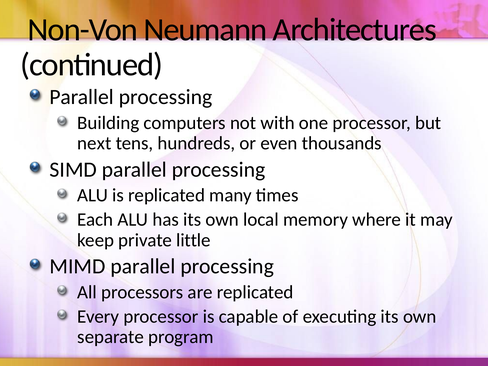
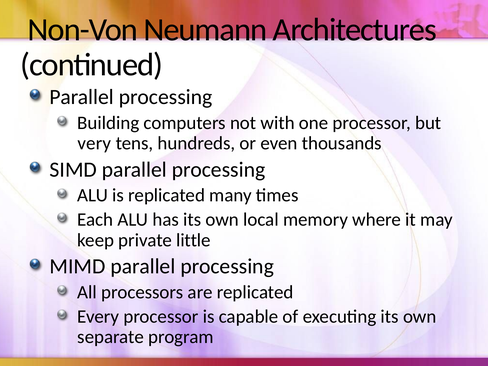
next: next -> very (94, 143)
